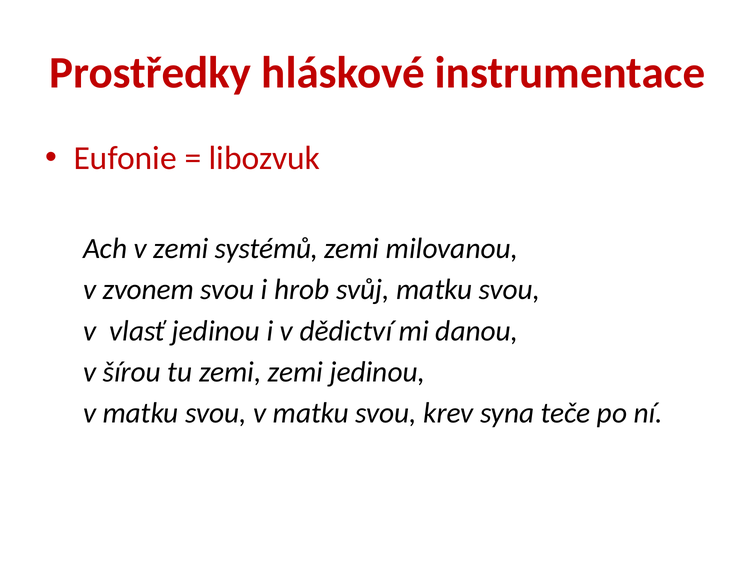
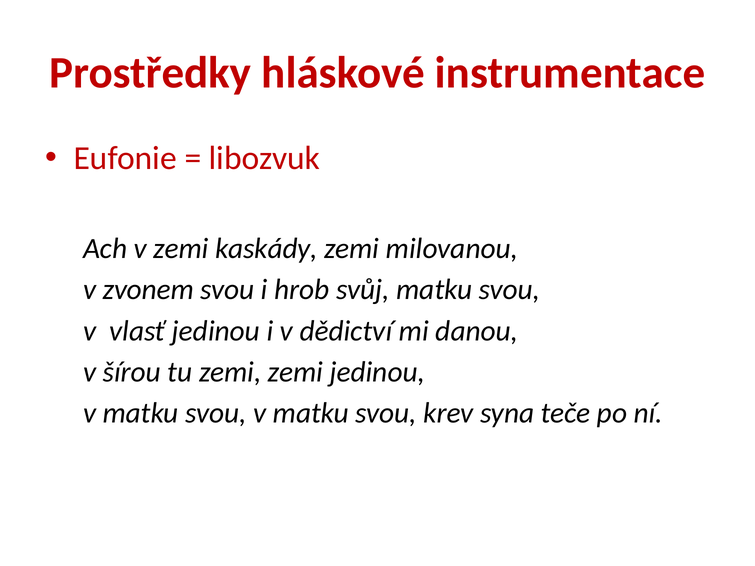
systémů: systémů -> kaskády (266, 249)
